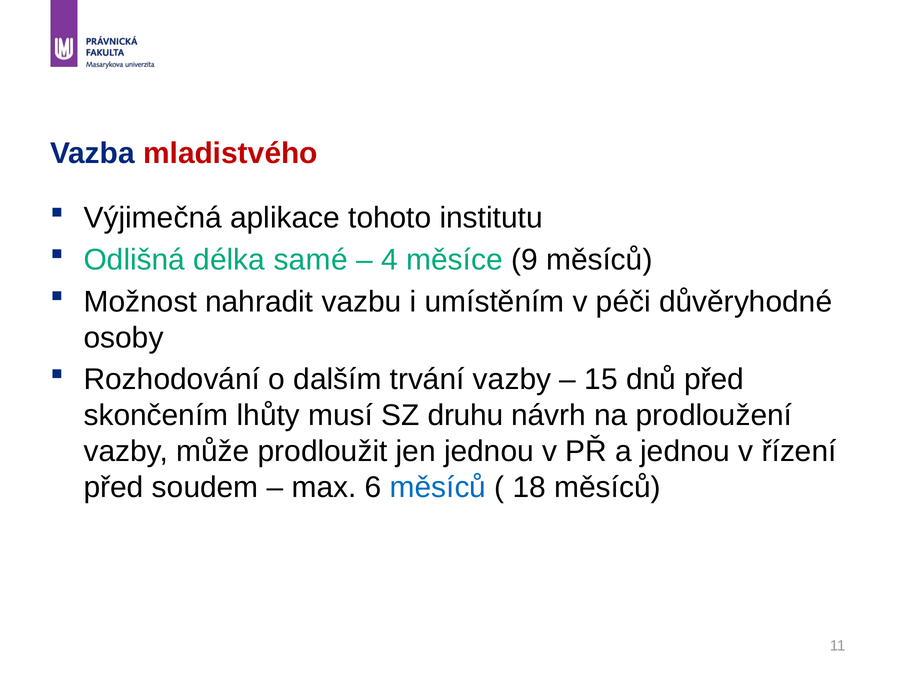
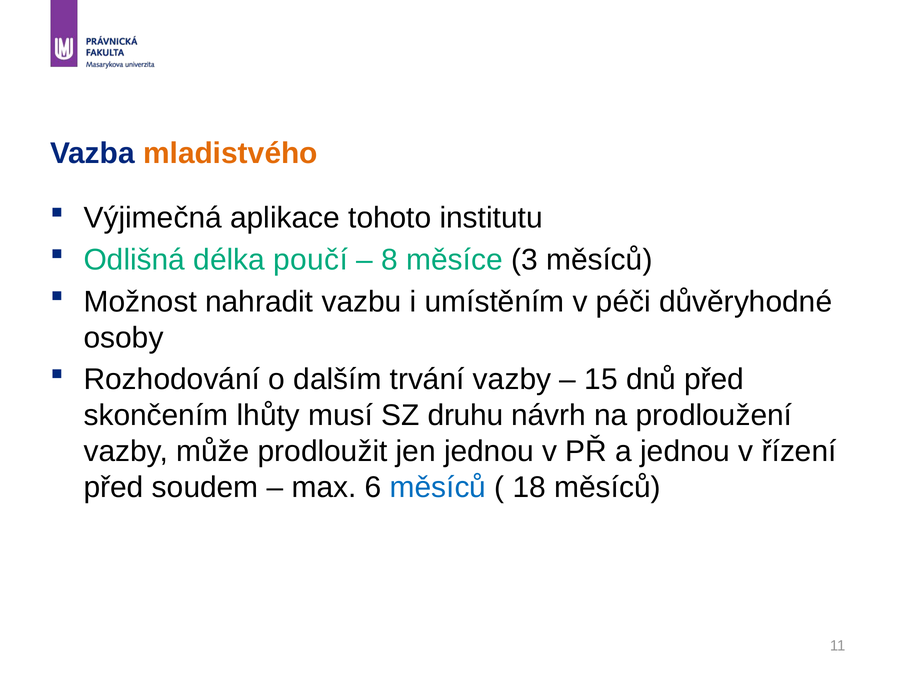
mladistvého colour: red -> orange (230, 154)
samé: samé -> poučí (311, 260)
4: 4 -> 8 (390, 260)
9: 9 -> 3 (524, 260)
